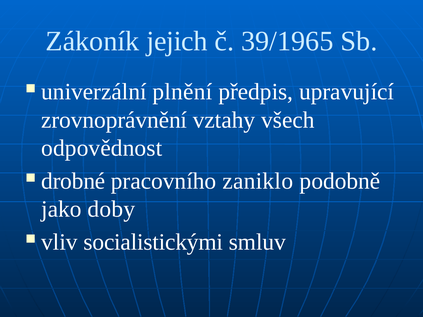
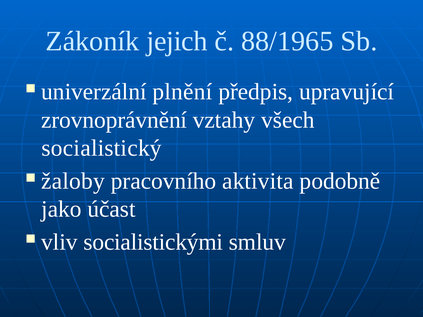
39/1965: 39/1965 -> 88/1965 (287, 41)
odpovědnost: odpovědnost -> socialistický (102, 148)
drobné: drobné -> žaloby (73, 181)
zaniklo: zaniklo -> aktivita (258, 181)
doby: doby -> účast (112, 209)
